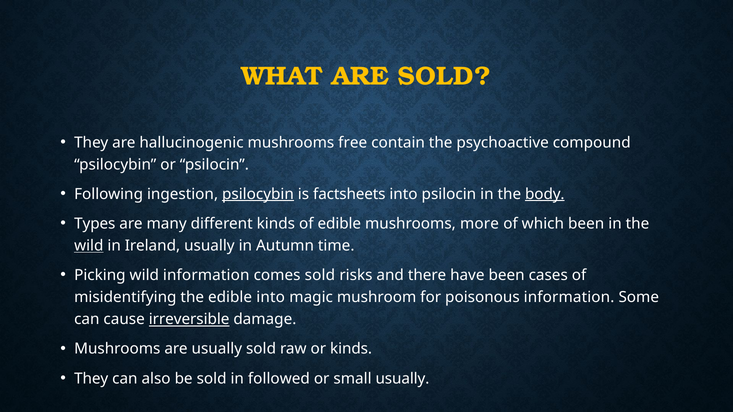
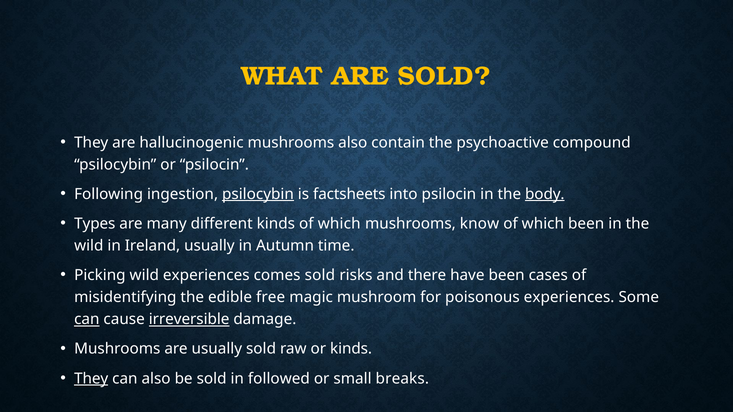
mushrooms free: free -> also (353, 143)
kinds of edible: edible -> which (339, 224)
more: more -> know (479, 224)
wild underline: present -> none (89, 246)
wild information: information -> experiences (206, 276)
edible into: into -> free (271, 298)
poisonous information: information -> experiences (569, 298)
can underline: none -> present (87, 320)
They underline: none -> present (91, 379)
small usually: usually -> breaks (402, 379)
